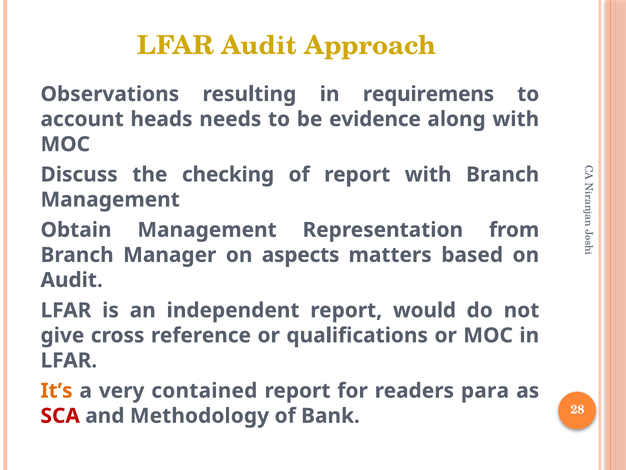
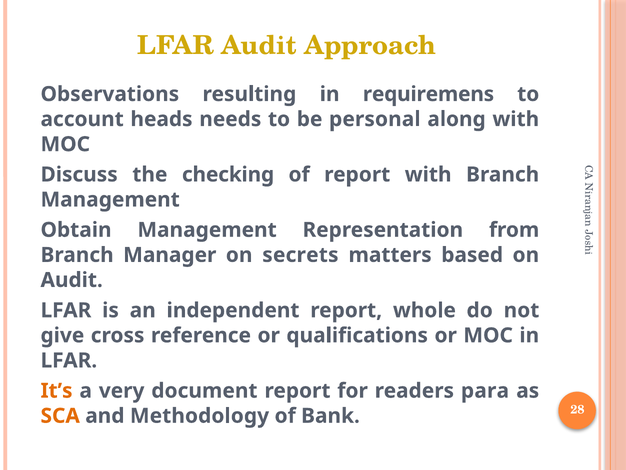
evidence: evidence -> personal (375, 119)
aspects: aspects -> secrets (300, 255)
would: would -> whole (424, 310)
contained: contained -> document (204, 390)
SCA colour: red -> orange (60, 415)
